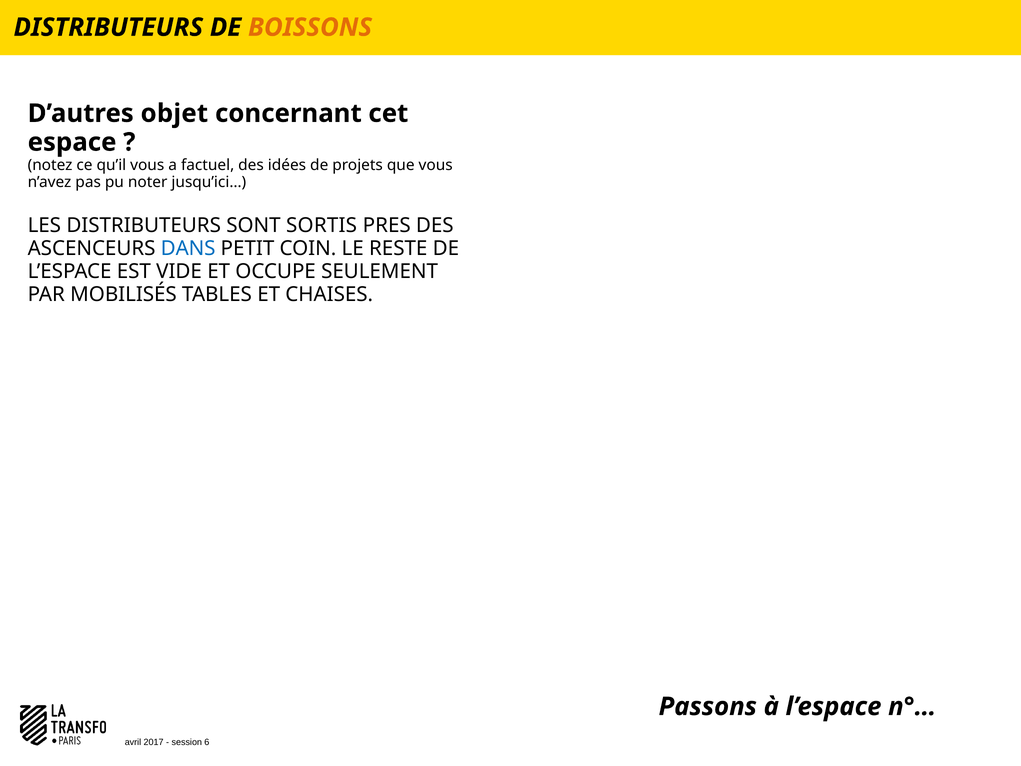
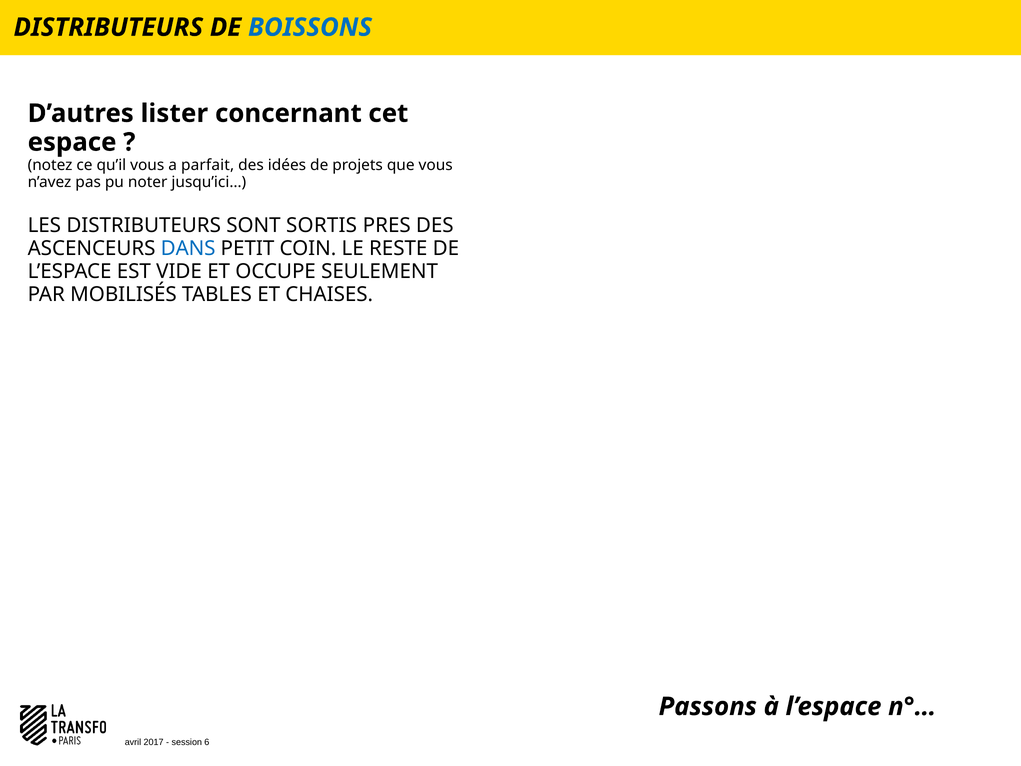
BOISSONS colour: orange -> blue (310, 27)
objet: objet -> lister (174, 113)
factuel: factuel -> parfait (208, 165)
